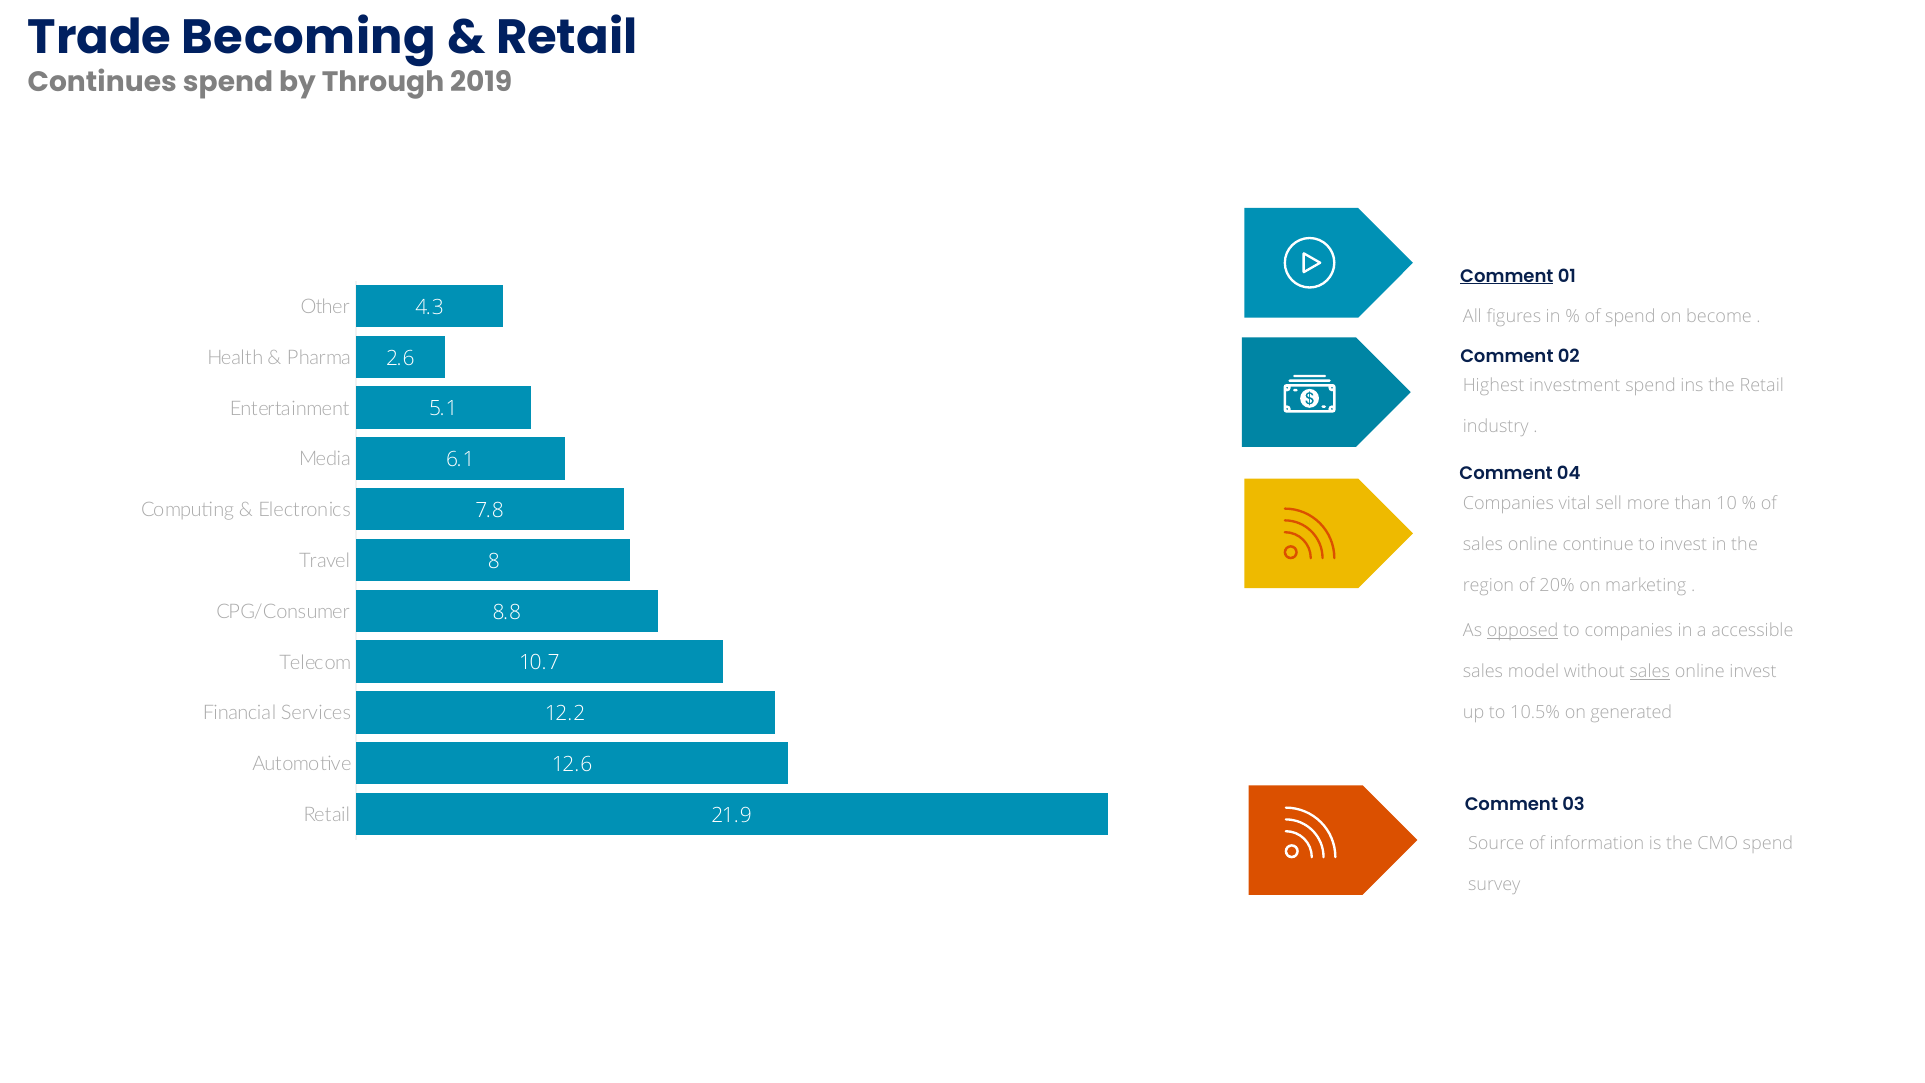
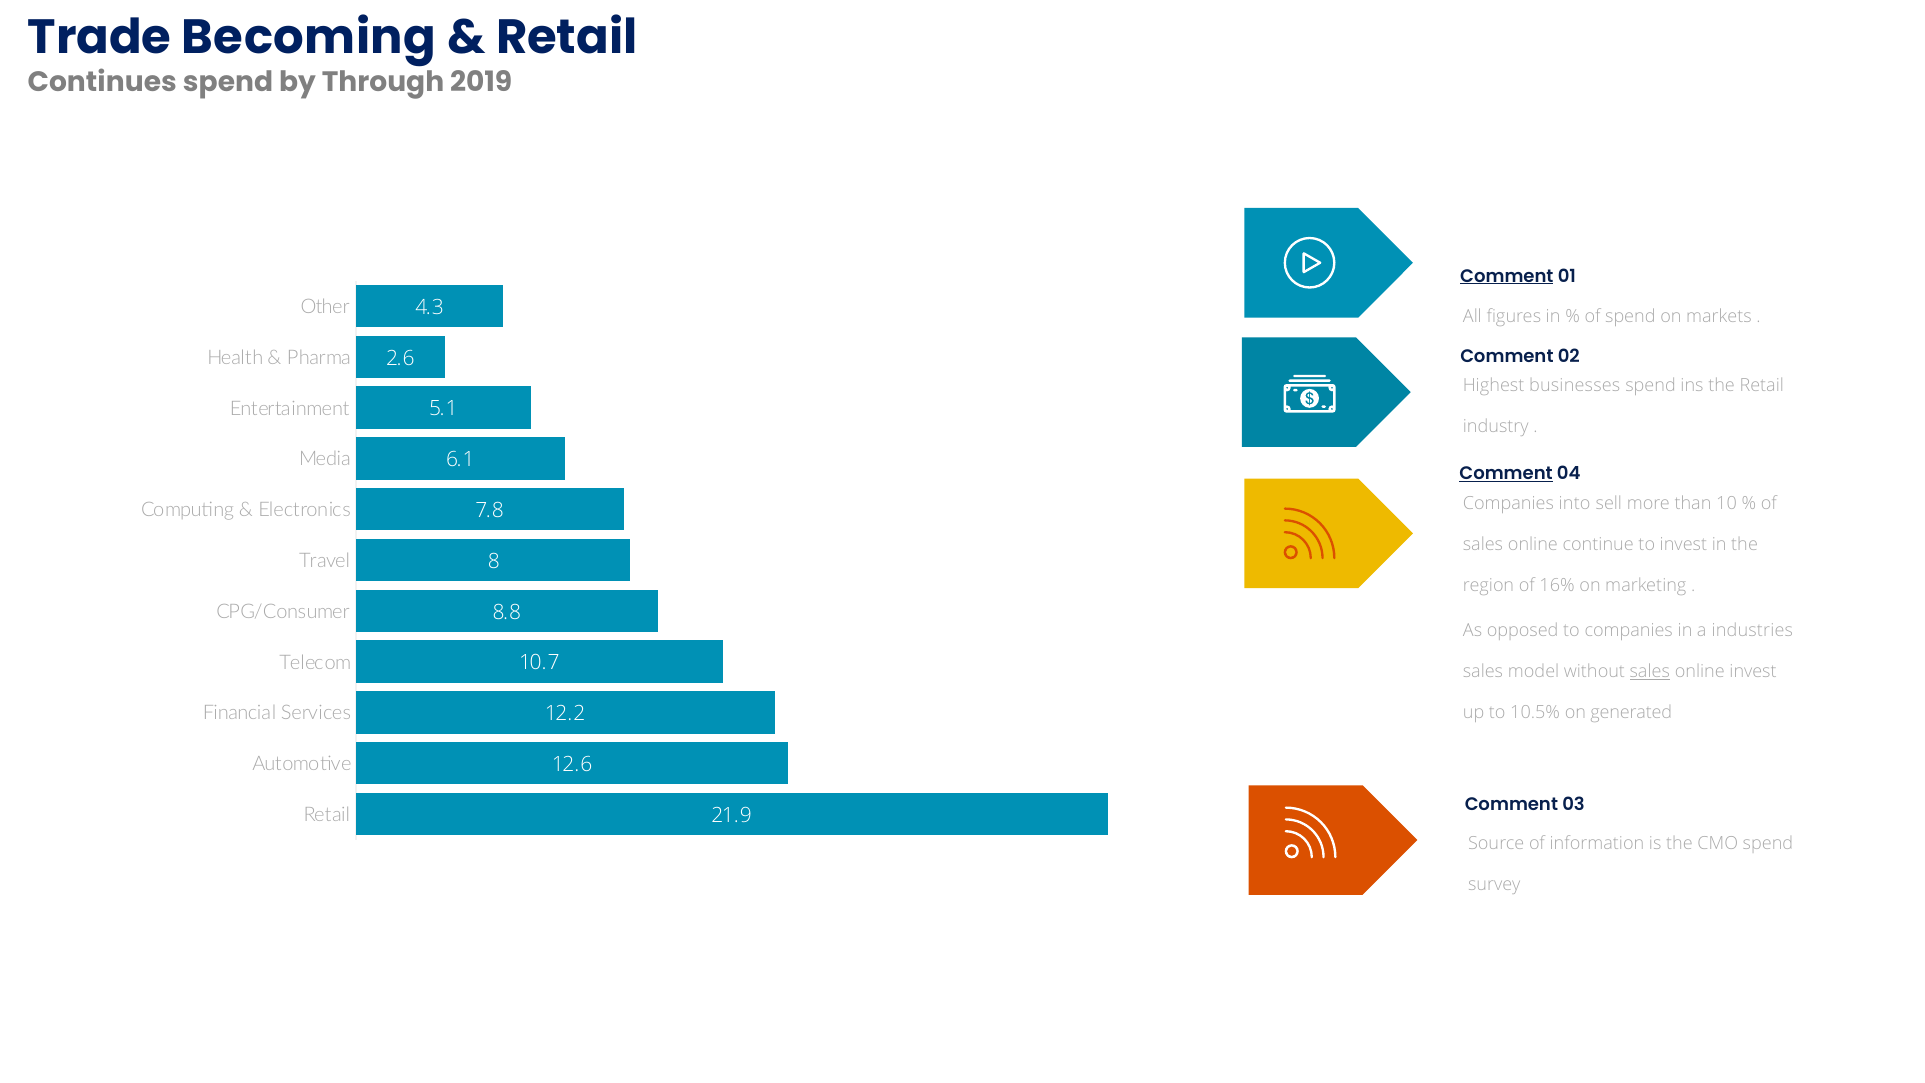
become: become -> markets (1719, 316)
investment: investment -> businesses (1575, 386)
Comment underline: none -> present (1506, 473)
vital: vital -> into (1575, 504)
20%: 20% -> 16% (1557, 586)
opposed underline: present -> none (1523, 630)
accessible: accessible -> industries (1752, 630)
